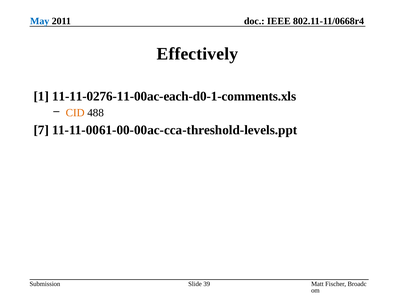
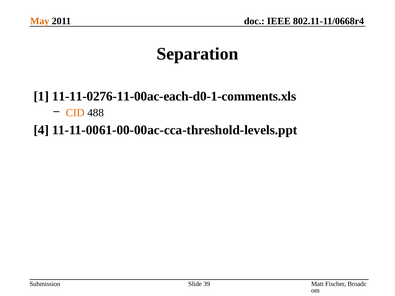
May colour: blue -> orange (40, 21)
Effectively: Effectively -> Separation (197, 54)
7: 7 -> 4 (41, 130)
